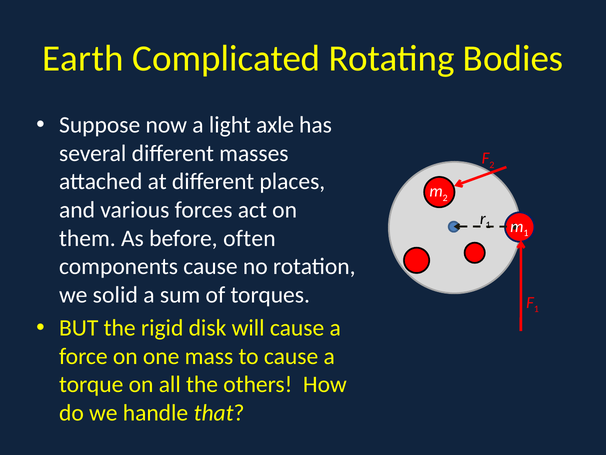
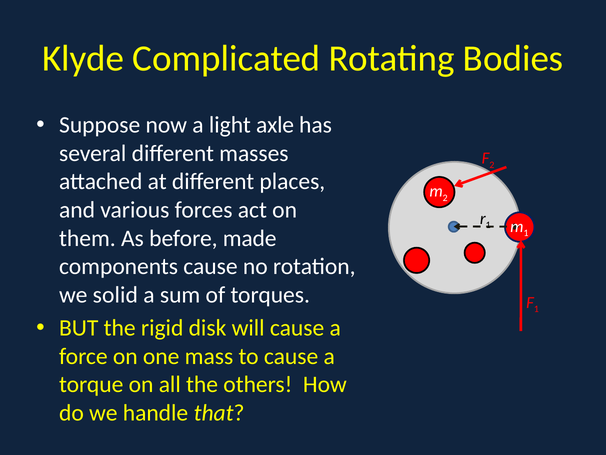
Earth: Earth -> Klyde (83, 59)
often: often -> made (250, 238)
